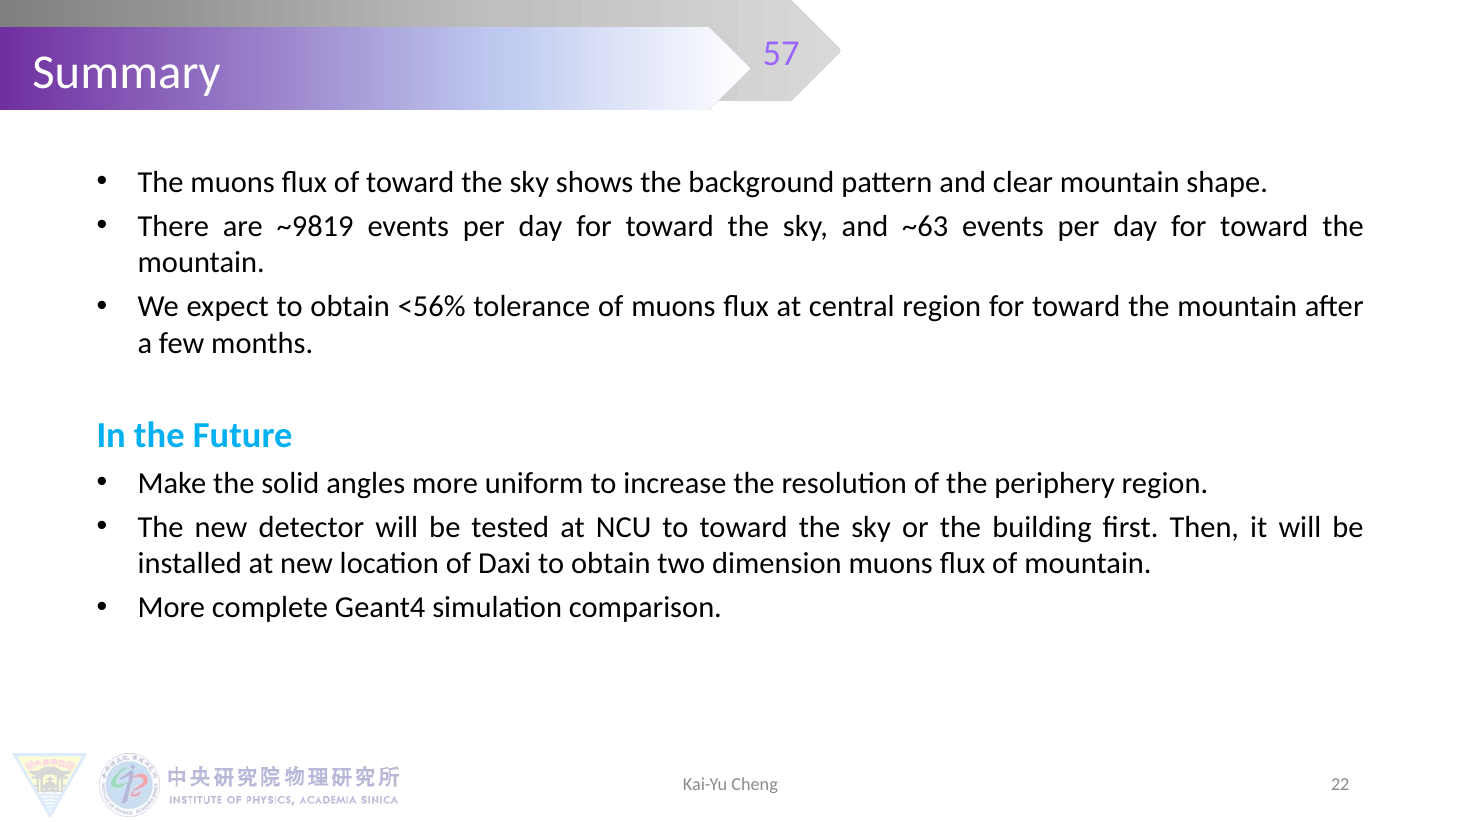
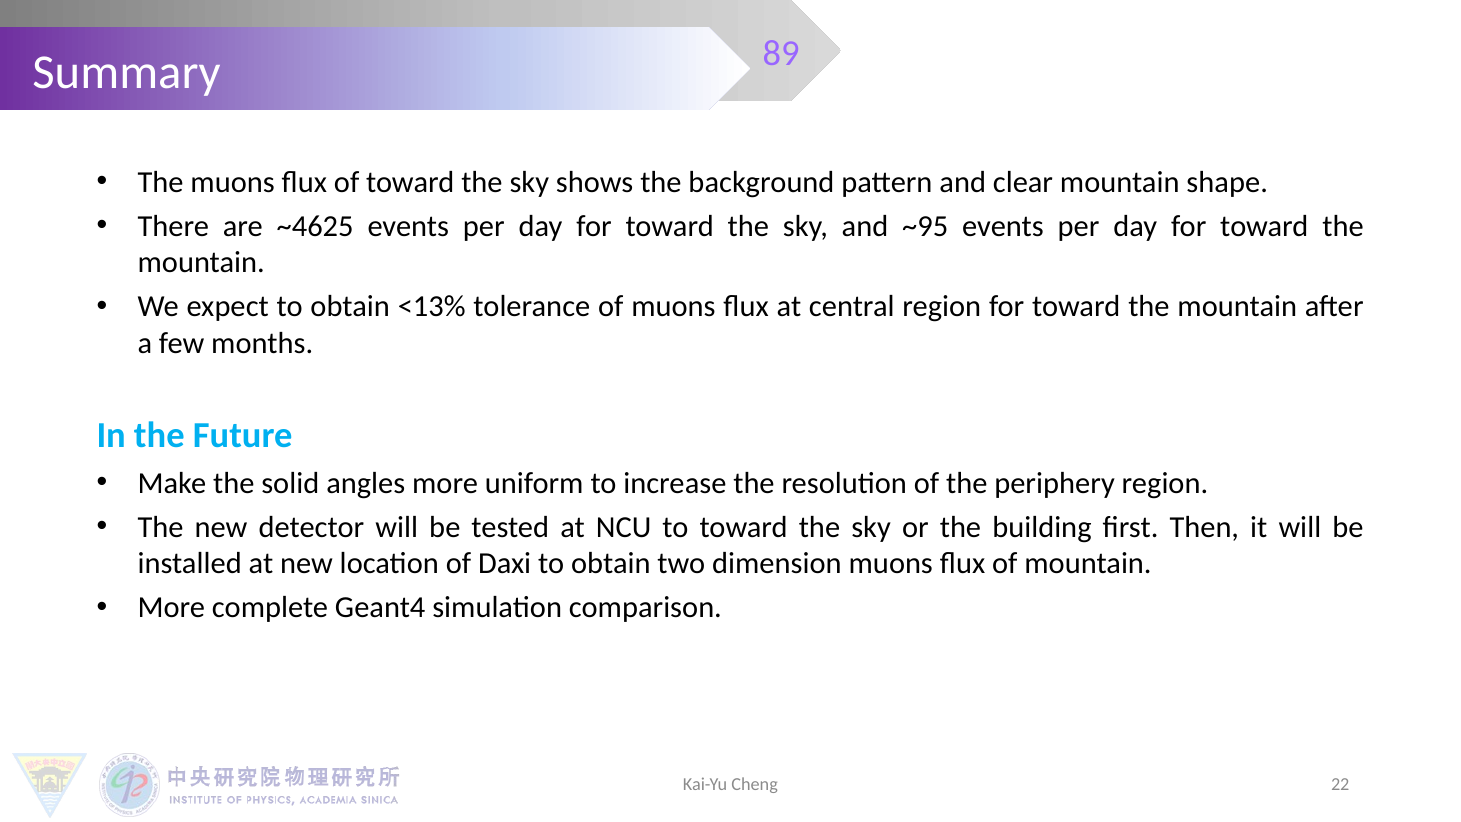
57: 57 -> 89 (781, 54)
~9819: ~9819 -> ~4625 (315, 226)
~63: ~63 -> ~95 (925, 226)
<56%: <56% -> <13% (432, 307)
